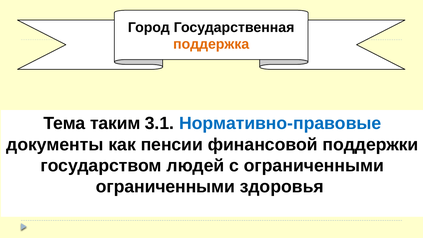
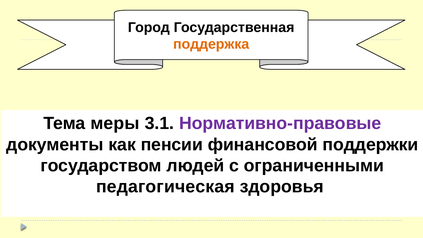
таким: таким -> меры (115, 123)
Нормативно-правовые colour: blue -> purple (280, 123)
ограниченными: ограниченными -> педагогическая (165, 187)
